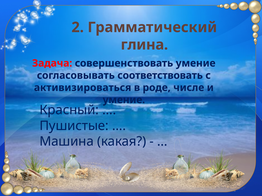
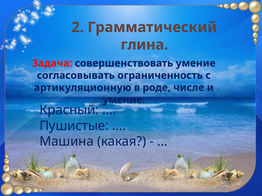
соответствовать: соответствовать -> ограниченность (160, 76)
активизироваться: активизироваться -> артикуляционную (83, 88)
